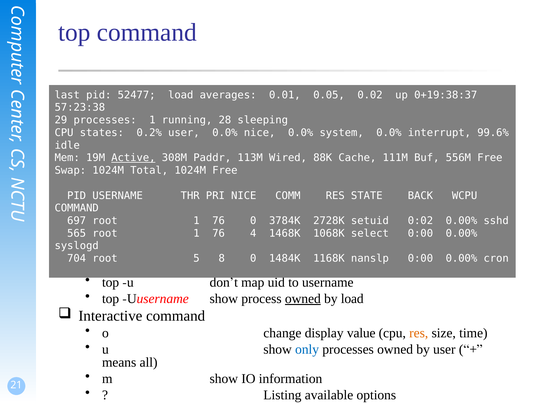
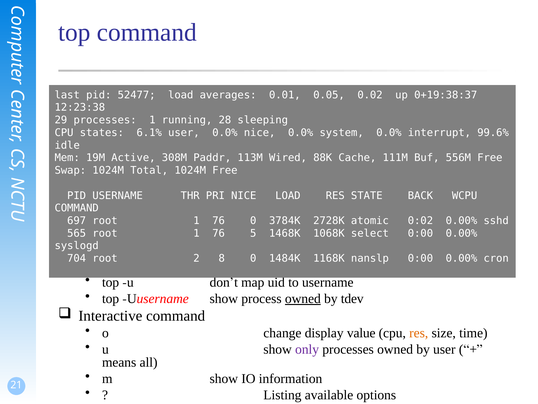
57:23:38: 57:23:38 -> 12:23:38 (80, 107)
0.2%: 0.2% -> 6.1% (149, 133)
Active underline: present -> none (133, 158)
NICE COMM: COMM -> LOAD (288, 195)
setuid: setuid -> atomic (370, 220)
4: 4 -> 5 (253, 233)
5: 5 -> 2 (196, 258)
by load: load -> tdev (352, 298)
only colour: blue -> purple (307, 349)
